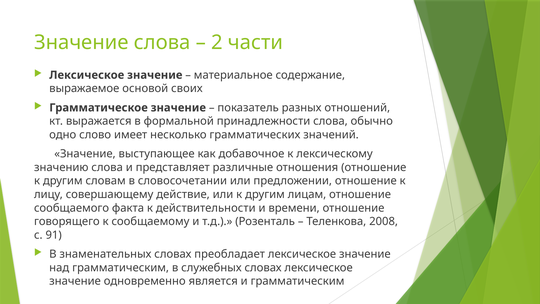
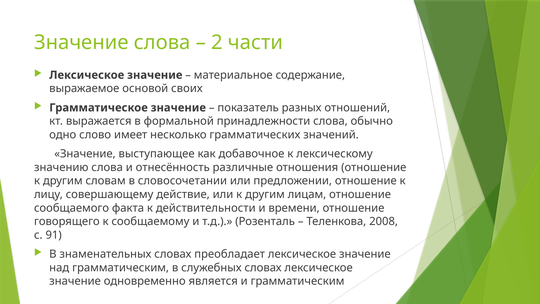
представляет: представляет -> отнесённость (173, 167)
